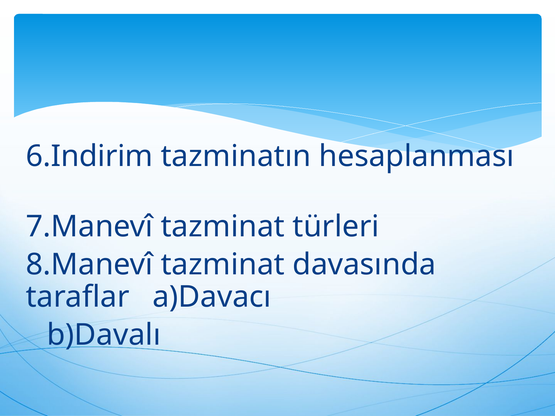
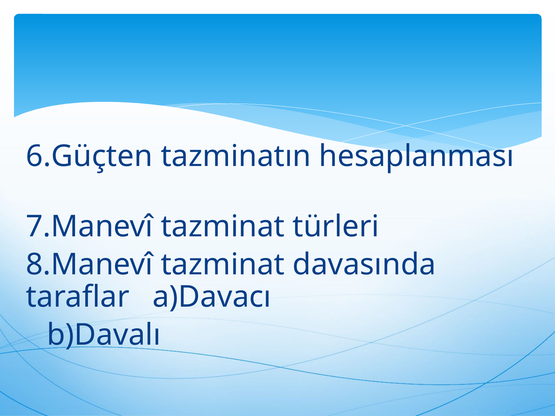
6.Indirim: 6.Indirim -> 6.Güçten (89, 156)
